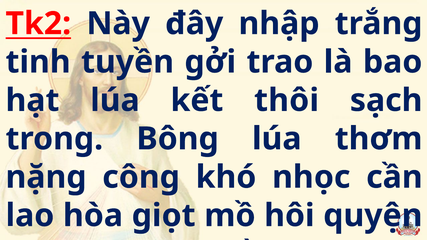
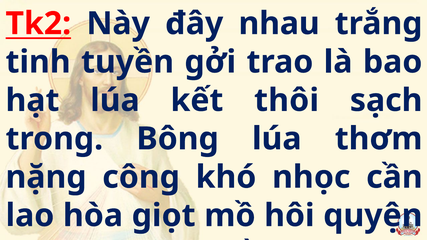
nhập: nhập -> nhau (279, 24)
